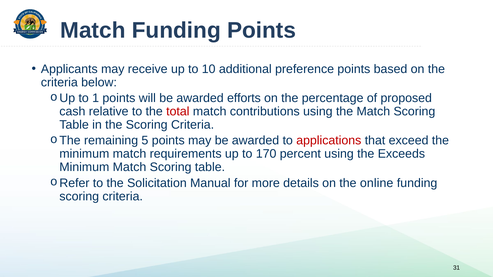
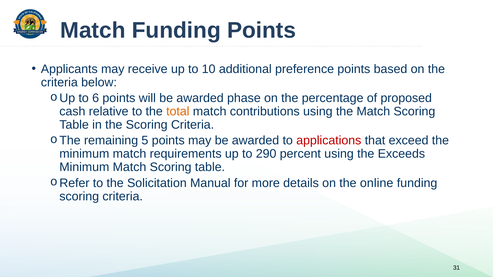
1: 1 -> 6 (96, 98)
efforts: efforts -> phase (244, 98)
total colour: red -> orange (178, 112)
170: 170 -> 290 (266, 154)
